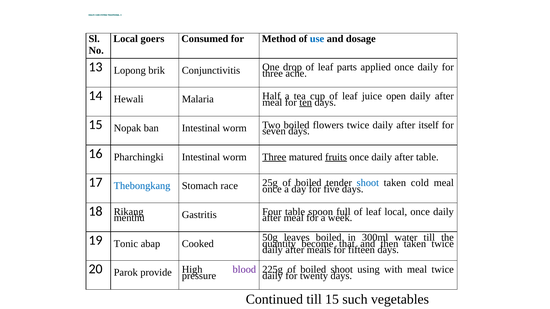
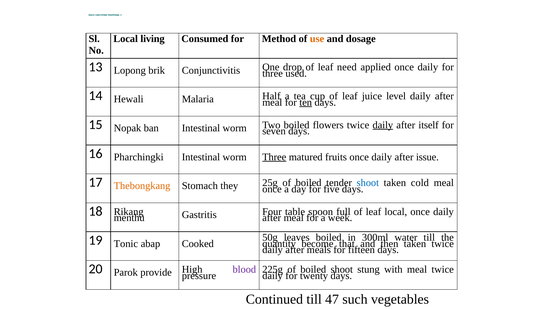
goers: goers -> living (153, 39)
use colour: blue -> orange (317, 39)
parts: parts -> need (347, 67)
ache: ache -> used (296, 74)
open: open -> level (396, 96)
daily underline: none -> present (383, 125)
fruits underline: present -> none (336, 157)
after table: table -> issue (427, 157)
Thebongkang colour: blue -> orange (142, 186)
race: race -> they (229, 186)
using: using -> stung (369, 270)
till 15: 15 -> 47 (332, 300)
